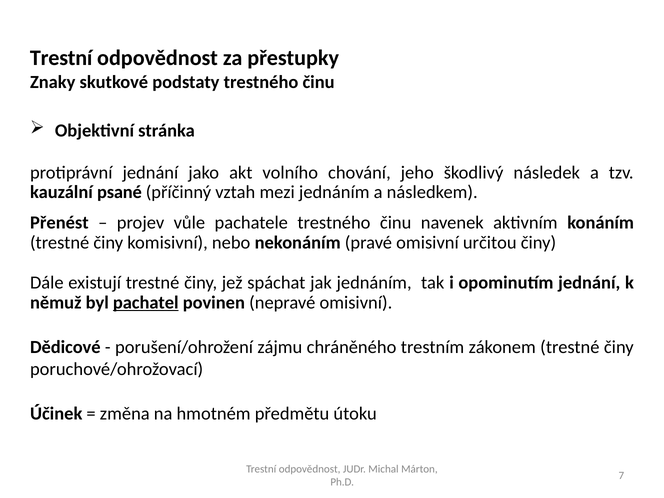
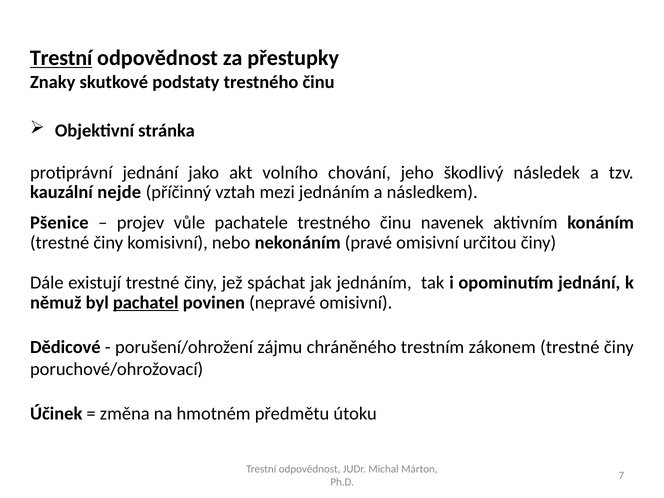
Trestní underline: none -> present (61, 58)
psané: psané -> nejde (119, 192)
Přenést: Přenést -> Pšenice (59, 223)
